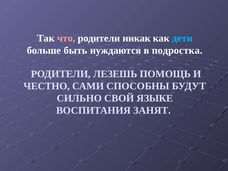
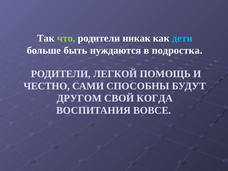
что colour: pink -> light green (66, 38)
ЛЕЗЕШЬ: ЛЕЗЕШЬ -> ЛЕГКОЙ (115, 74)
СИЛЬНО: СИЛЬНО -> ДРУГОМ (79, 98)
ЯЗЫКЕ: ЯЗЫКЕ -> КОГДА (155, 98)
ЗАНЯТ: ЗАНЯТ -> ВОВСЕ (152, 110)
